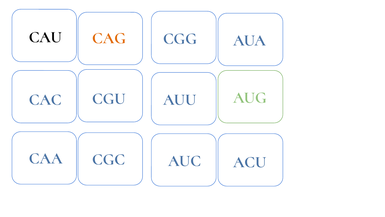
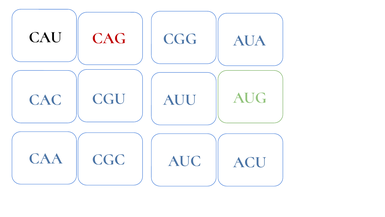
CAG colour: orange -> red (109, 38)
